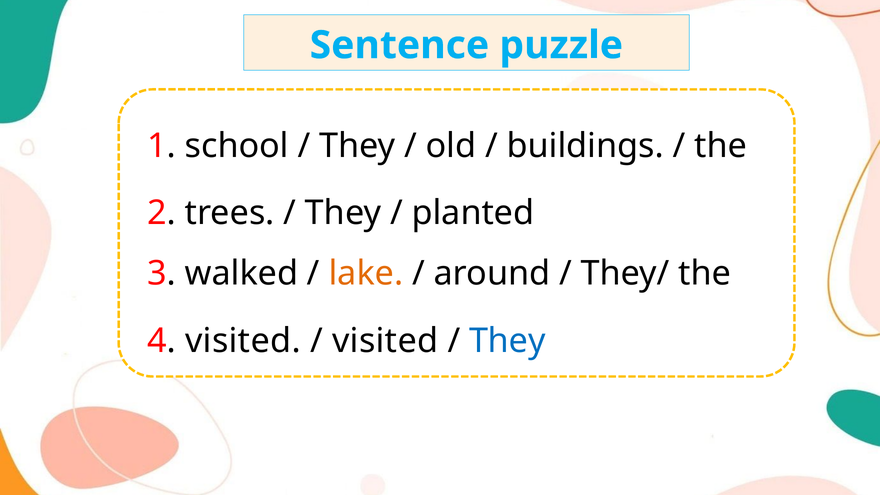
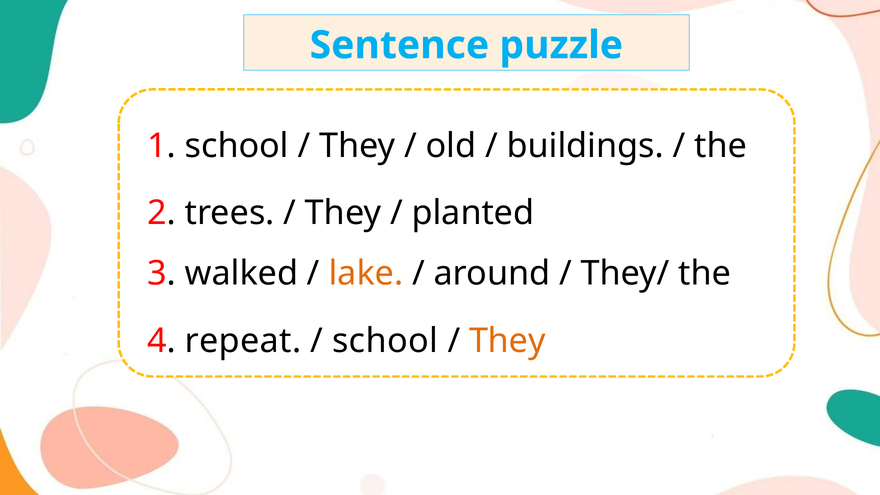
4 visited: visited -> repeat (243, 341)
visited: visited -> school (385, 341)
They colour: blue -> orange (507, 341)
